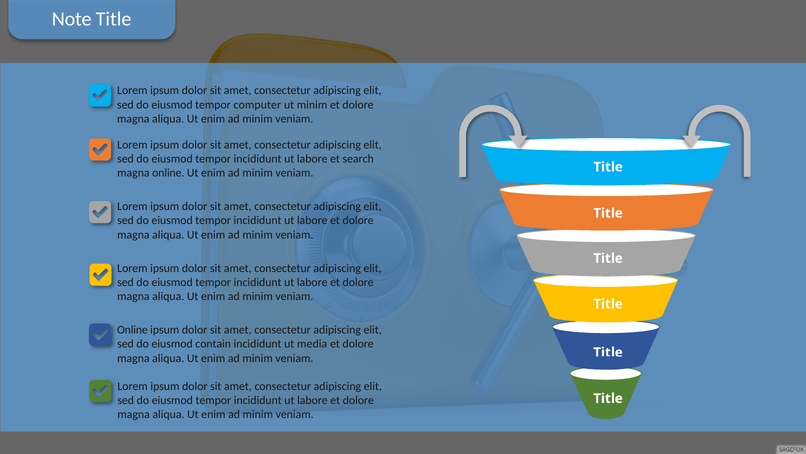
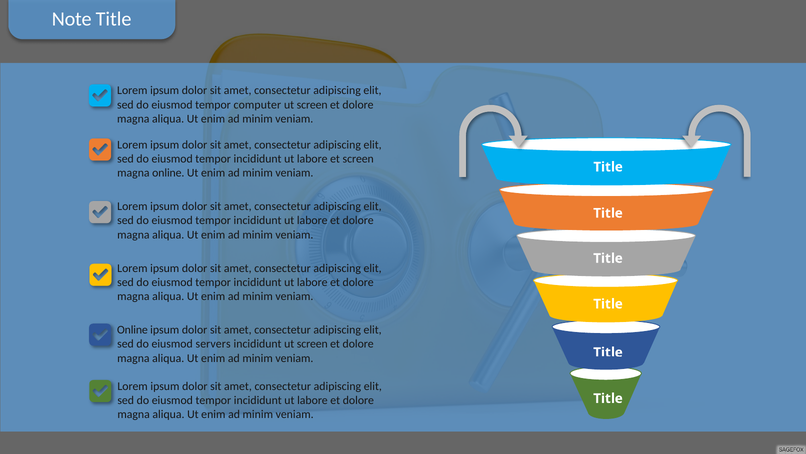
minim: minim -> screen (312, 105)
et search: search -> screen (358, 159)
contain: contain -> servers (213, 344)
incididunt ut media: media -> screen (312, 344)
